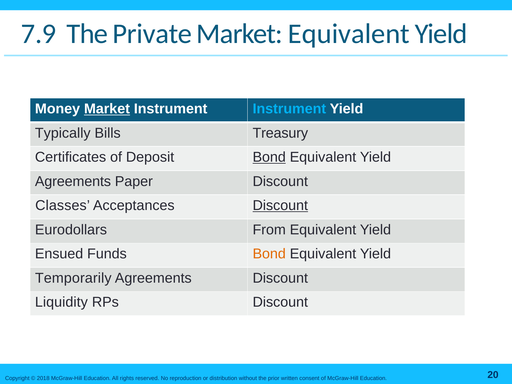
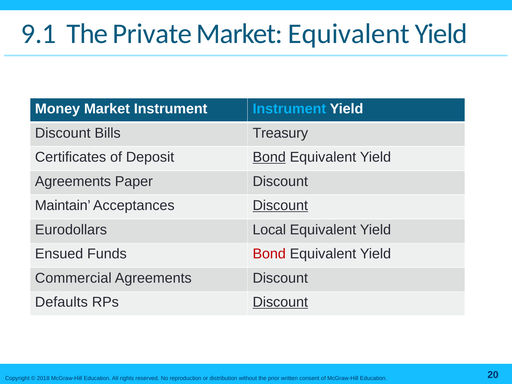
7.9: 7.9 -> 9.1 (39, 34)
Market underline: present -> none (107, 109)
Typically: Typically -> Discount (63, 133)
Classes: Classes -> Maintain (63, 206)
From: From -> Local (269, 230)
Bond colour: orange -> red (269, 254)
Temporarily: Temporarily -> Commercial (73, 278)
Liquidity: Liquidity -> Defaults (61, 302)
Discount underline: none -> present (280, 302)
